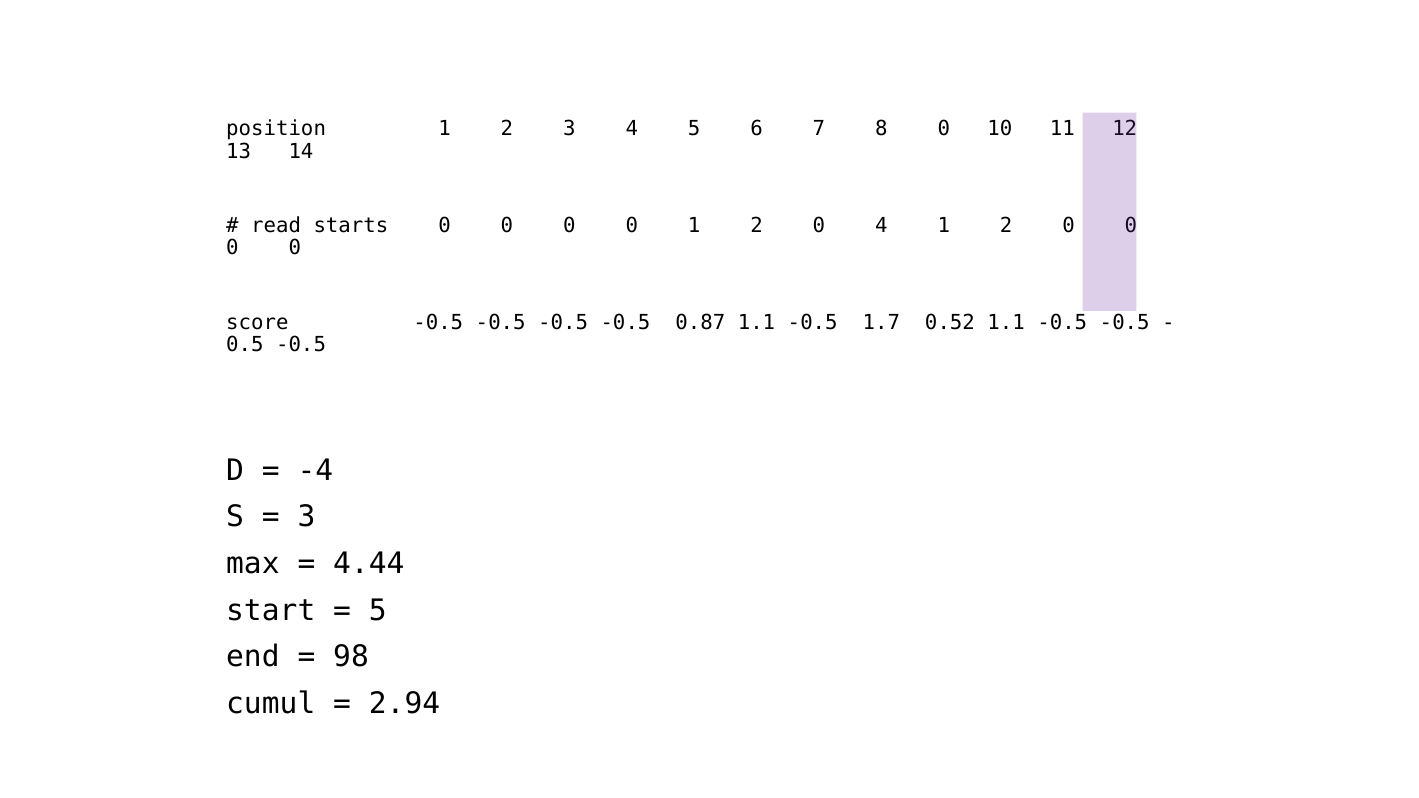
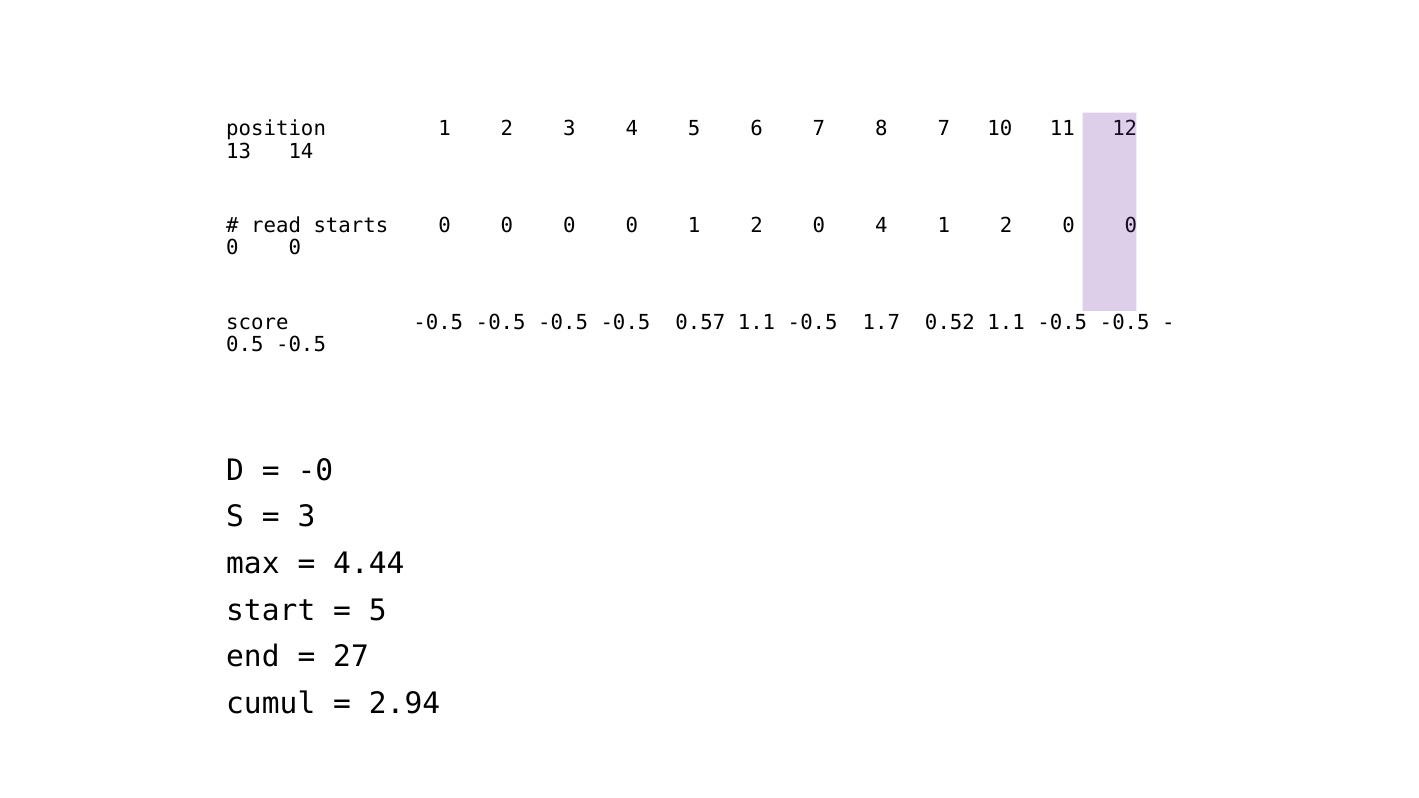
8 0: 0 -> 7 (944, 129)
0.87: 0.87 -> 0.57 (700, 322)
-4: -4 -> -0 (315, 470)
98: 98 -> 27 (351, 657)
